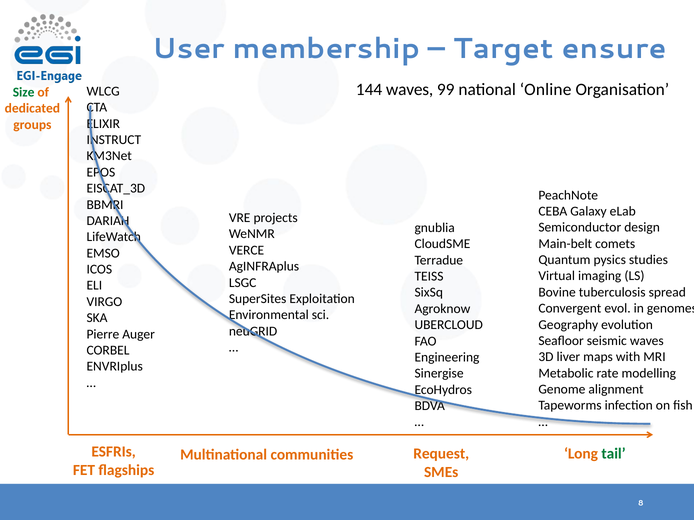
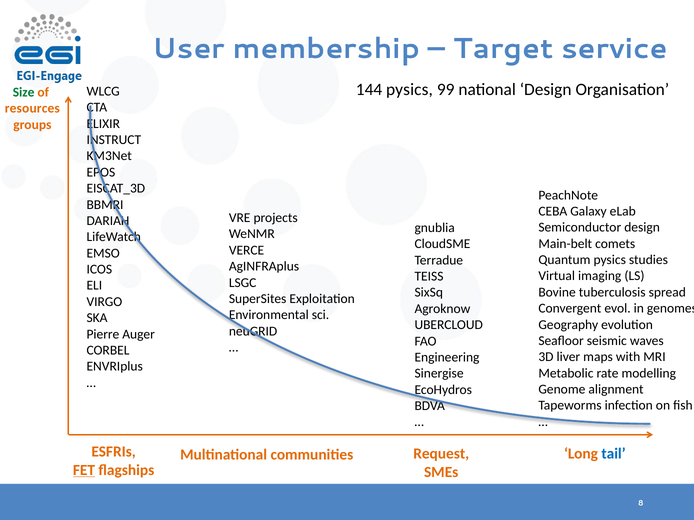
ensure: ensure -> service (614, 49)
144 waves: waves -> pysics (409, 89)
national Online: Online -> Design (546, 89)
dedicated: dedicated -> resources (32, 109)
tail colour: green -> blue (614, 454)
FET underline: none -> present (84, 471)
